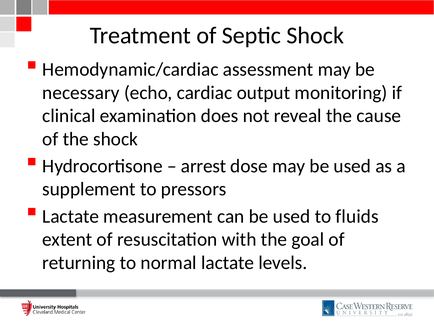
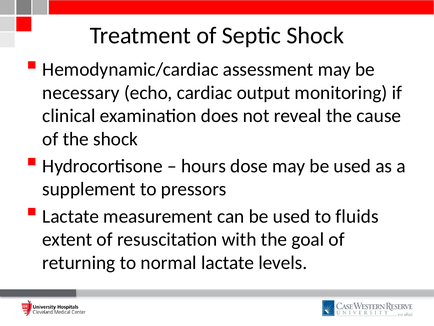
arrest: arrest -> hours (203, 166)
